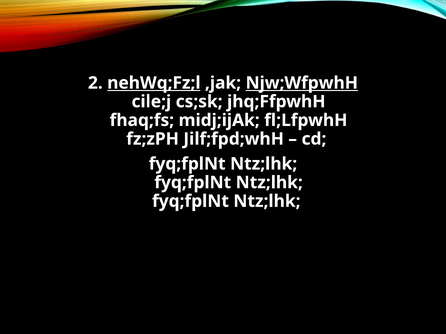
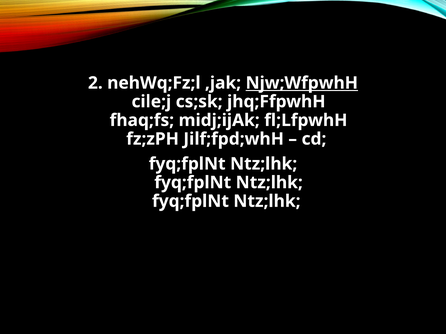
nehWq;Fz;l underline: present -> none (154, 83)
